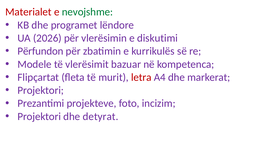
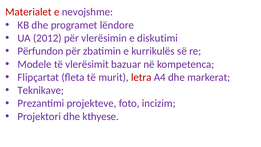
nevojshme colour: green -> purple (87, 12)
2026: 2026 -> 2012 (47, 38)
Projektori: Projektori -> Teknikave (41, 90)
detyrat: detyrat -> kthyese (101, 116)
